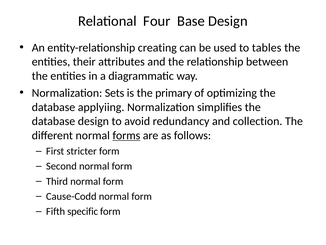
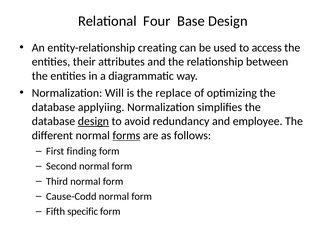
tables: tables -> access (267, 48)
Sets: Sets -> Will (114, 93)
primary: primary -> replace (173, 93)
design underline: none -> present (93, 121)
collection: collection -> employee (258, 121)
stricter: stricter -> finding (82, 151)
